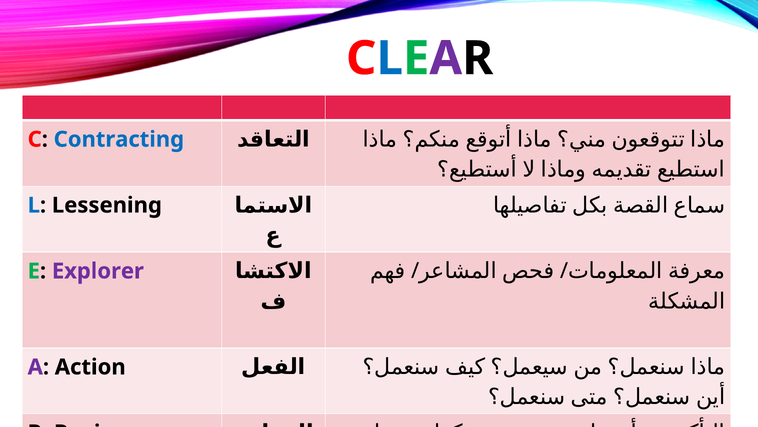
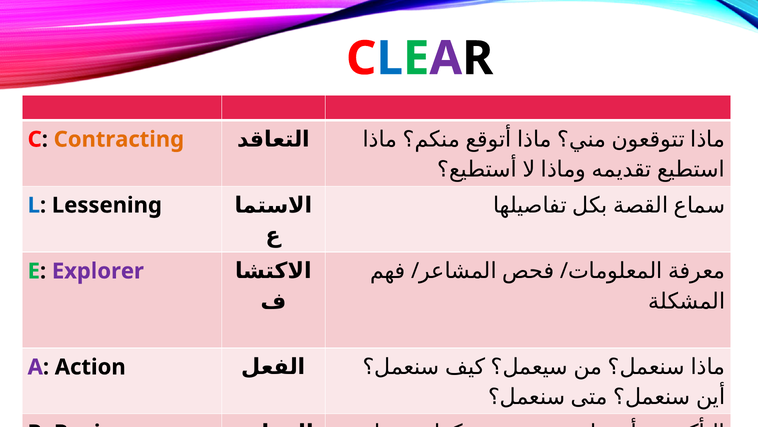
Contracting colour: blue -> orange (119, 139)
